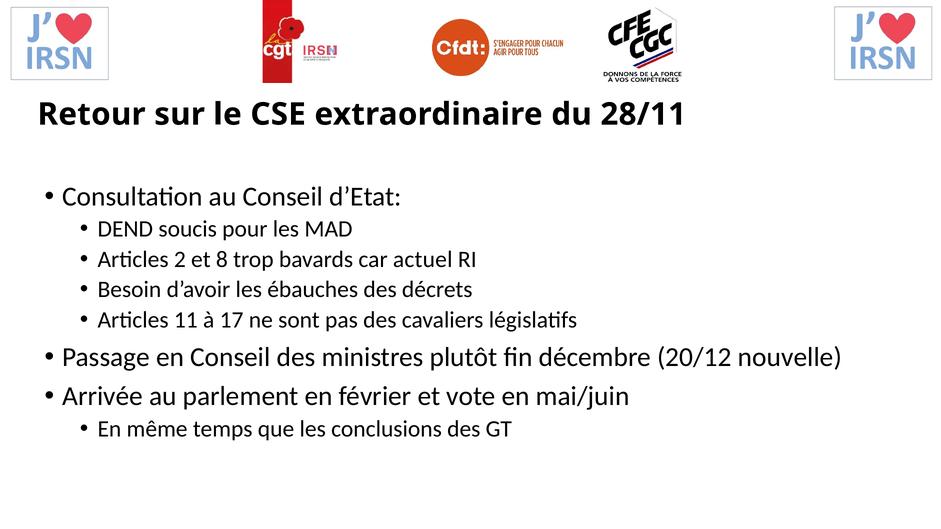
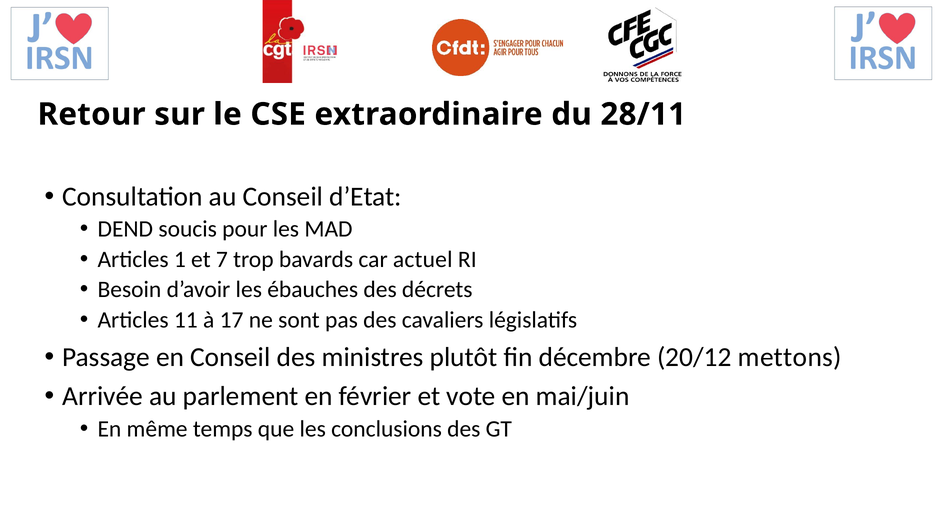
2: 2 -> 1 (180, 259)
8: 8 -> 7 (222, 259)
nouvelle: nouvelle -> mettons (790, 357)
